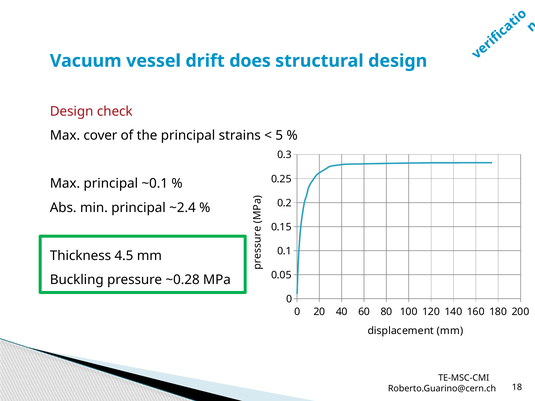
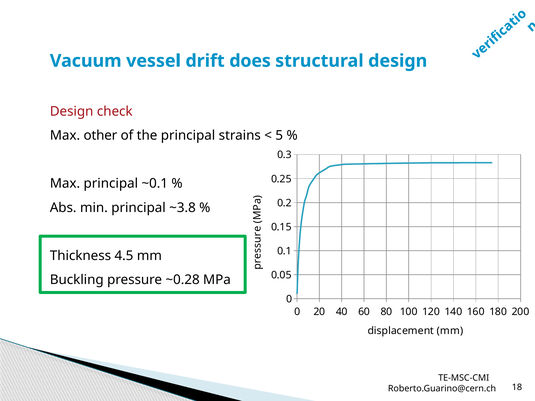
cover: cover -> other (100, 136)
~2.4: ~2.4 -> ~3.8 (182, 208)
